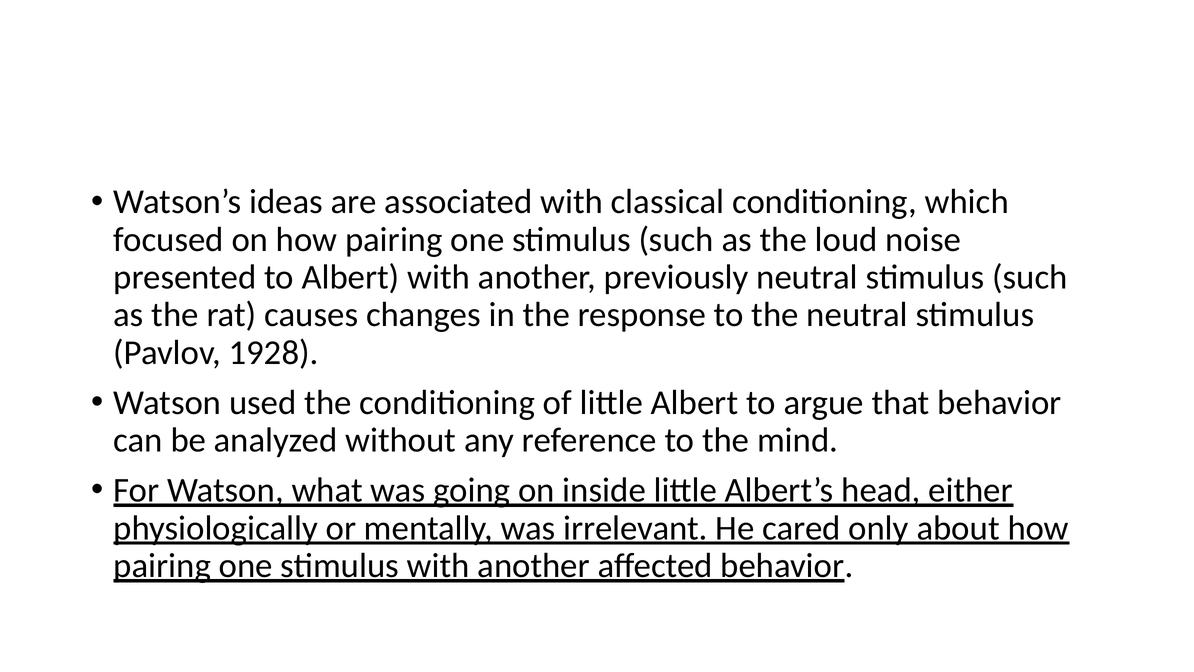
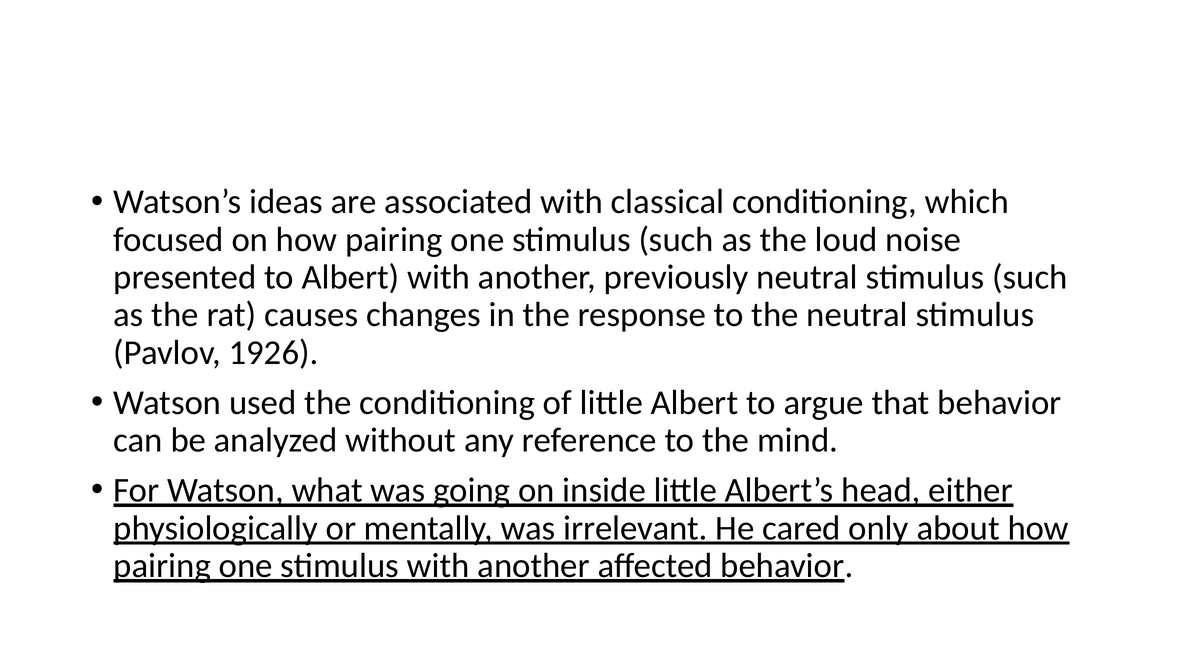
1928: 1928 -> 1926 (274, 352)
